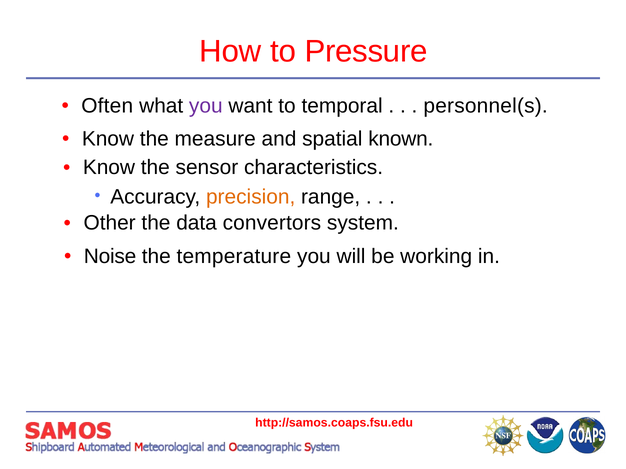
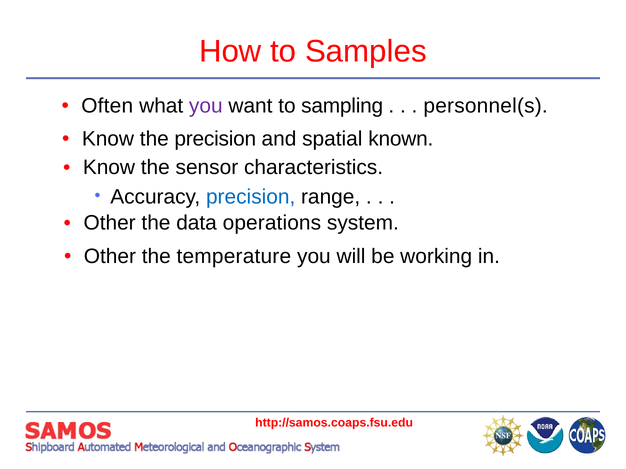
Pressure: Pressure -> Samples (366, 52)
temporal: temporal -> sampling (342, 106)
the measure: measure -> precision (215, 139)
precision colour: orange -> blue (251, 197)
convertors: convertors -> operations (272, 223)
Noise: Noise -> Other (110, 256)
